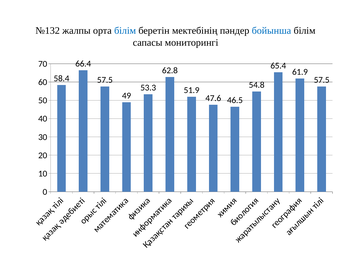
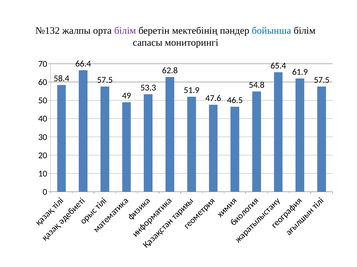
білім colour: blue -> purple (125, 31)
